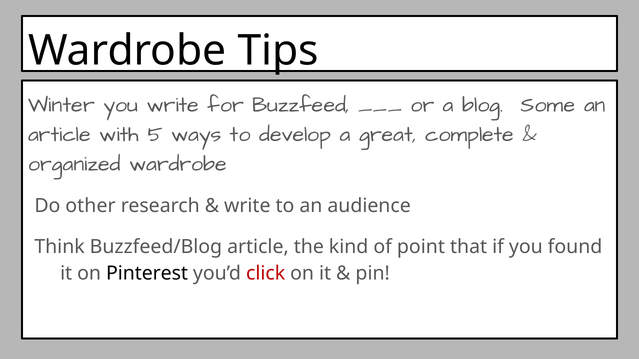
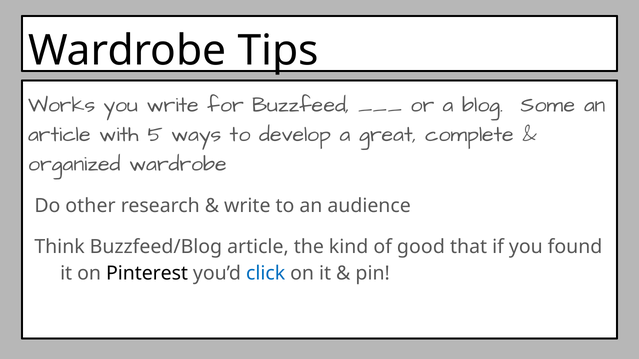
Winter: Winter -> Works (62, 105)
point: point -> good (421, 247)
click colour: red -> blue (266, 274)
